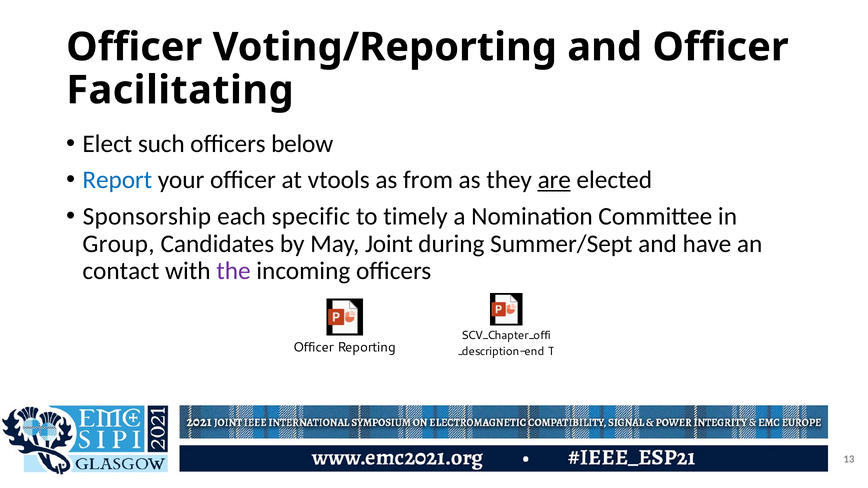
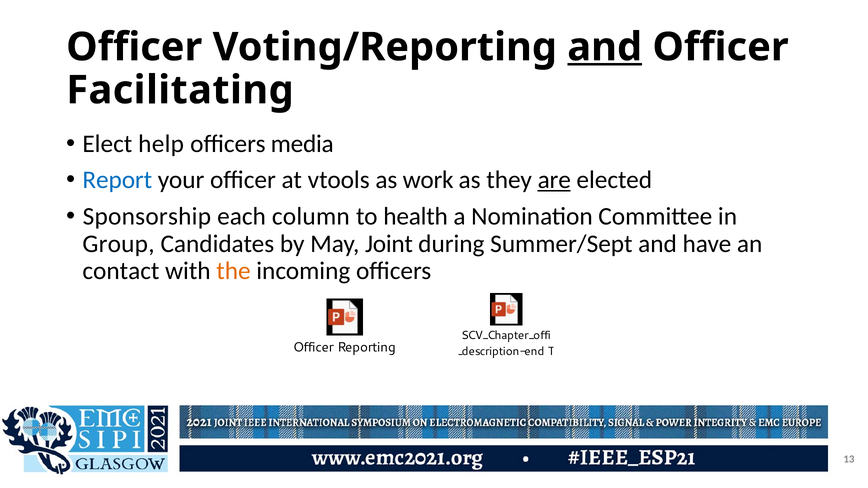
and underline: none -> present (605, 47)
such: such -> help (161, 144)
below: below -> media (302, 144)
from: from -> work (428, 180)
specific: specific -> column (311, 217)
timely: timely -> health (416, 217)
the colour: purple -> orange (233, 271)
